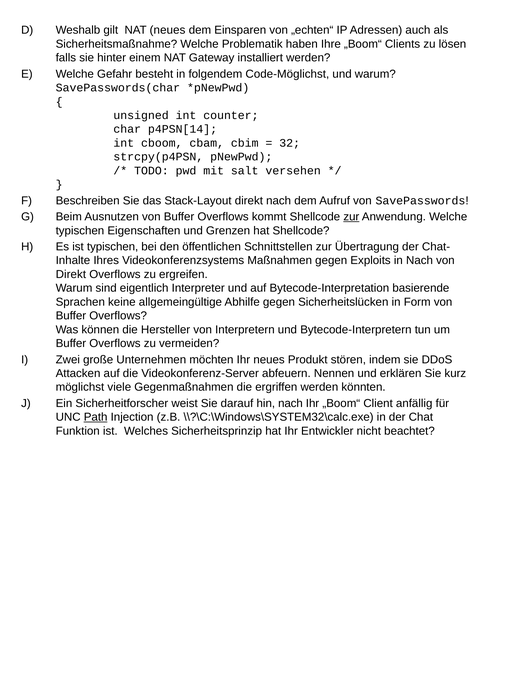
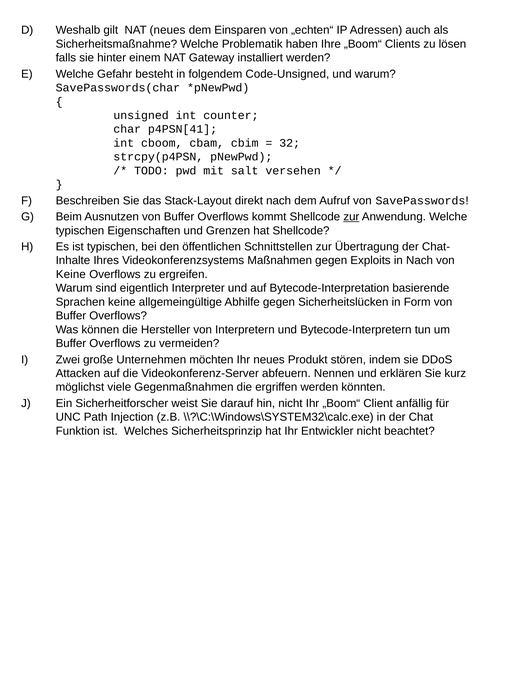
Code-Möglichst: Code-Möglichst -> Code-Unsigned (287, 74)
p4PSN[14: p4PSN[14 -> p4PSN[41 (183, 129)
Direkt: Direkt -> Keine (71, 275)
hin nach: nach -> nicht (290, 404)
Path underline: present -> none (96, 418)
